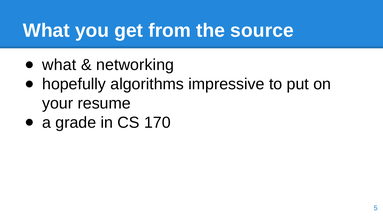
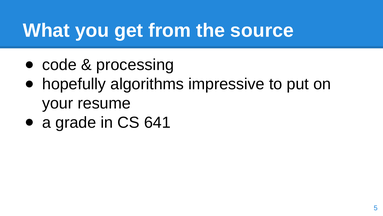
what: what -> code (59, 65)
networking: networking -> processing (135, 65)
170: 170 -> 641 (157, 122)
